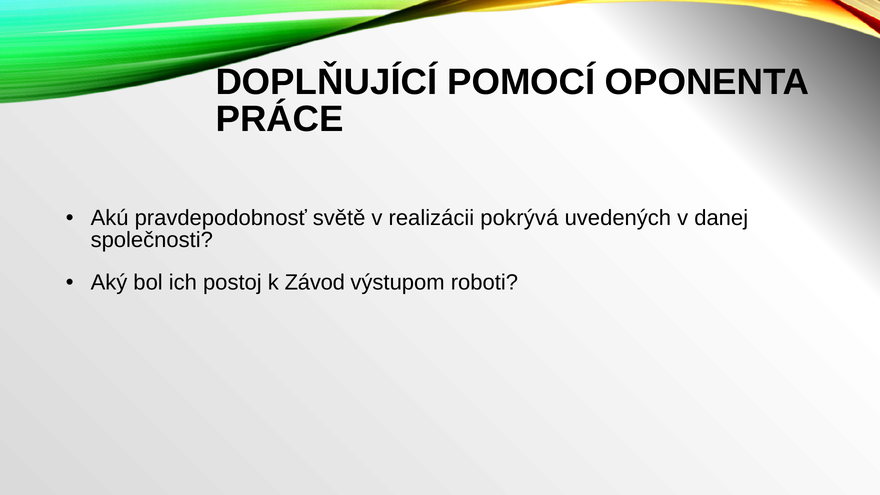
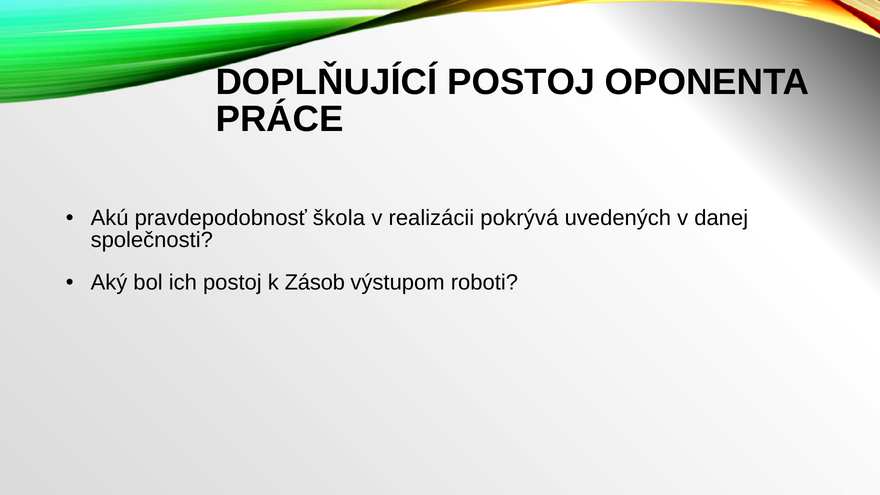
DOPLŇUJÍCÍ POMOCÍ: POMOCÍ -> POSTOJ (521, 82)
světě: světě -> škola (339, 218)
Závod: Závod -> Zásob (315, 282)
